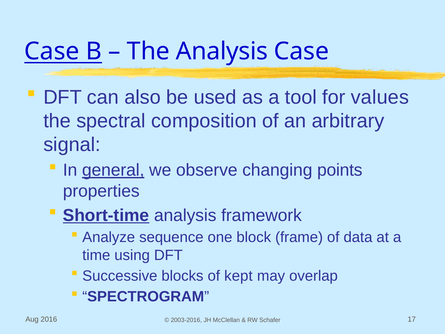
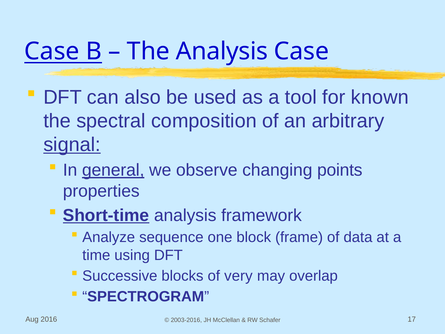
values: values -> known (380, 97)
signal underline: none -> present (72, 145)
kept: kept -> very (238, 276)
